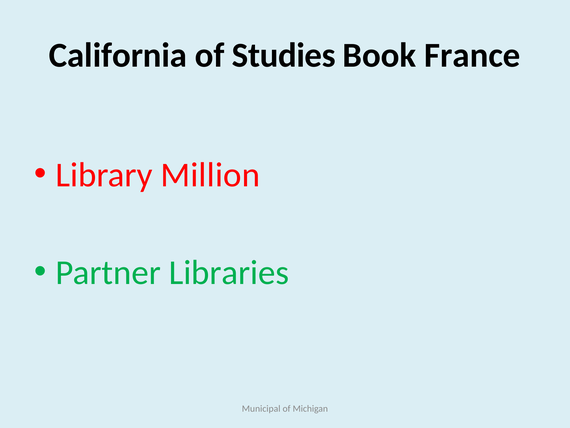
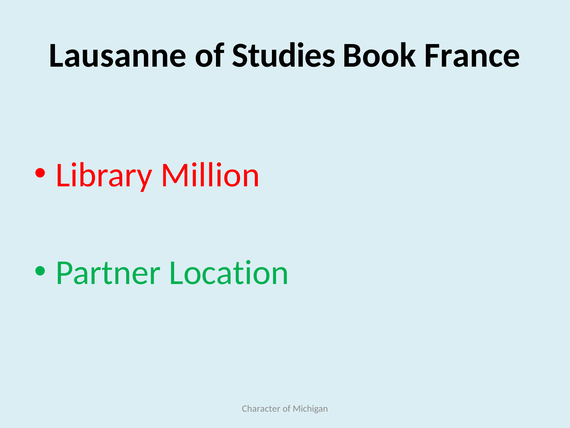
California: California -> Lausanne (118, 55)
Libraries: Libraries -> Location (229, 272)
Municipal: Municipal -> Character (261, 408)
